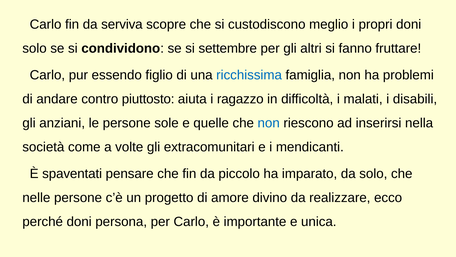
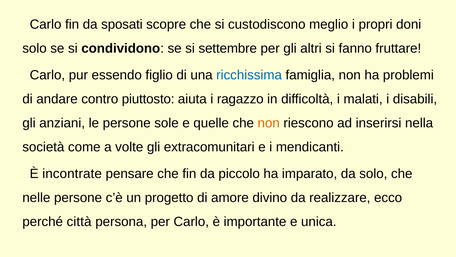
serviva: serviva -> sposati (122, 24)
non colour: blue -> orange (269, 123)
spaventati: spaventati -> incontrate (72, 173)
perché doni: doni -> città (79, 221)
